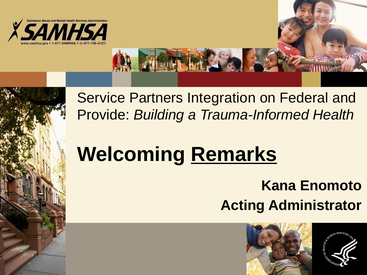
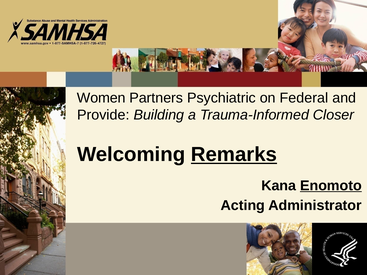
Service: Service -> Women (101, 98)
Integration: Integration -> Psychiatric (221, 98)
Health: Health -> Closer (333, 115)
Enomoto underline: none -> present (331, 186)
